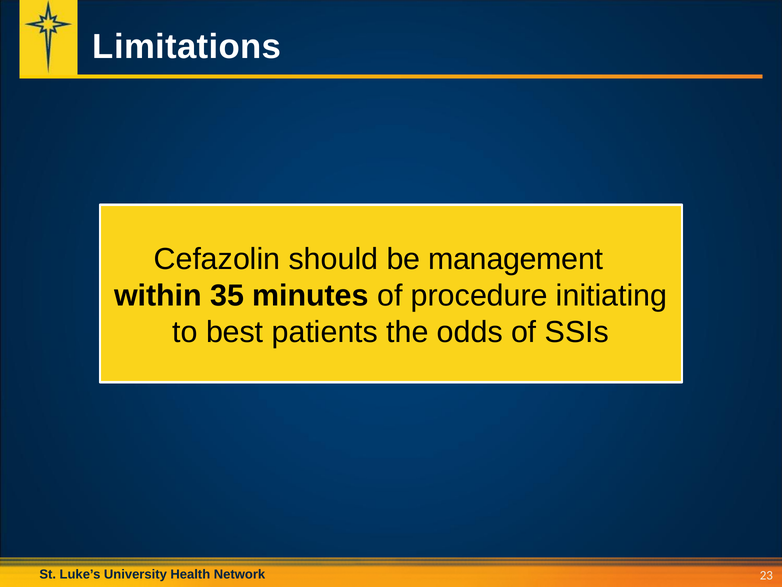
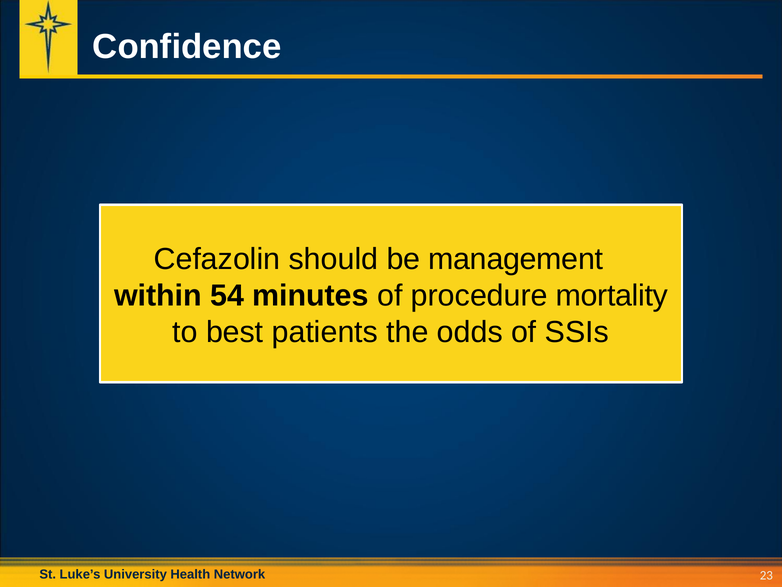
Limitations: Limitations -> Confidence (187, 47)
35: 35 -> 54 (227, 295)
initiating: initiating -> mortality (612, 295)
